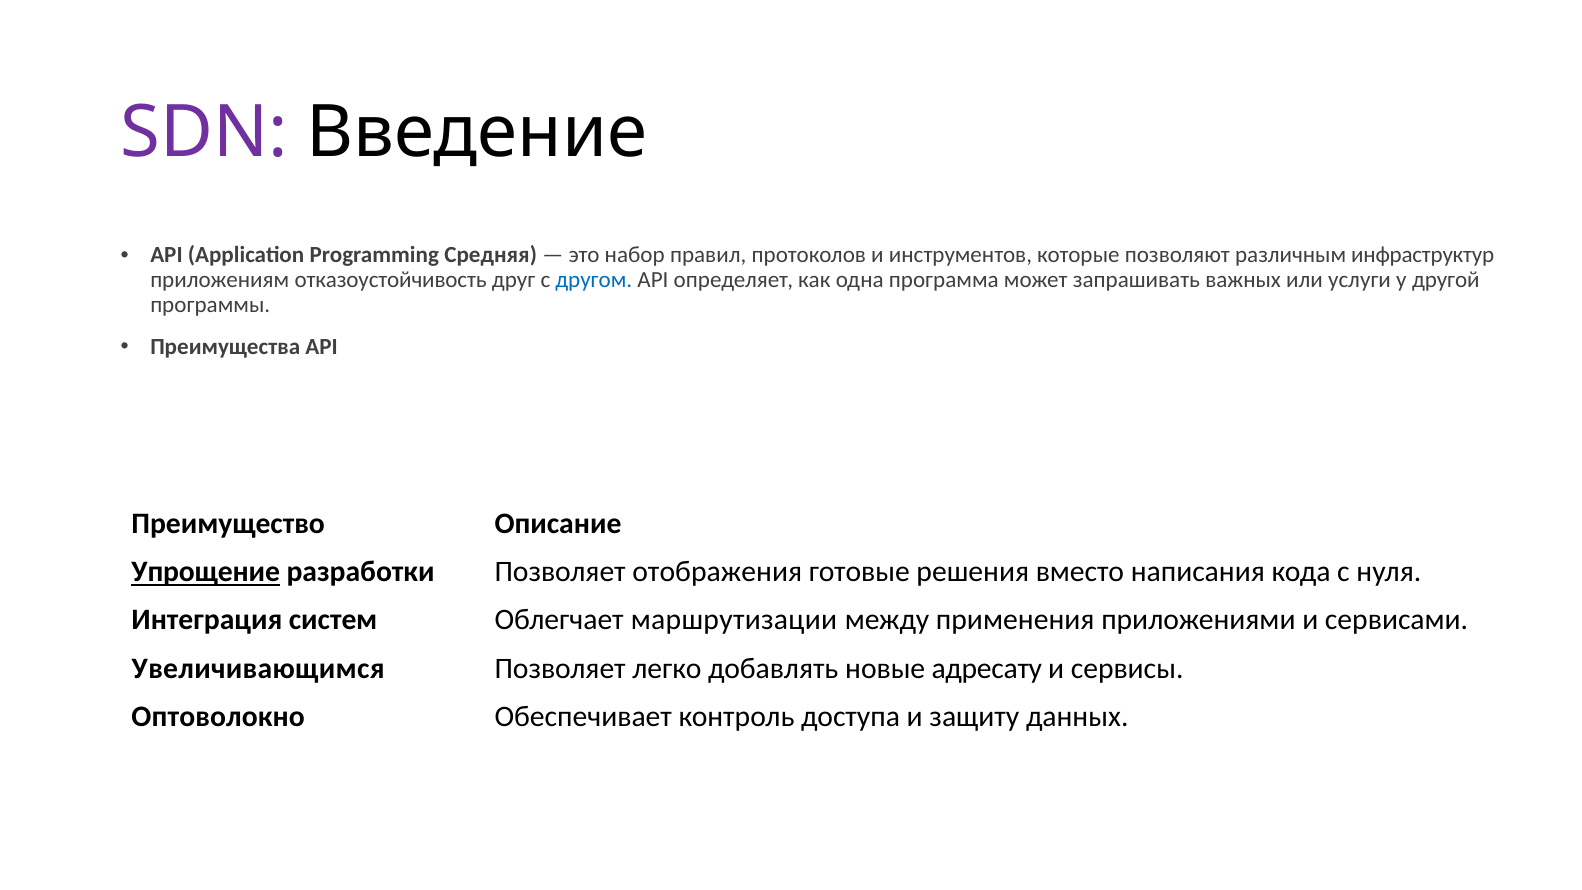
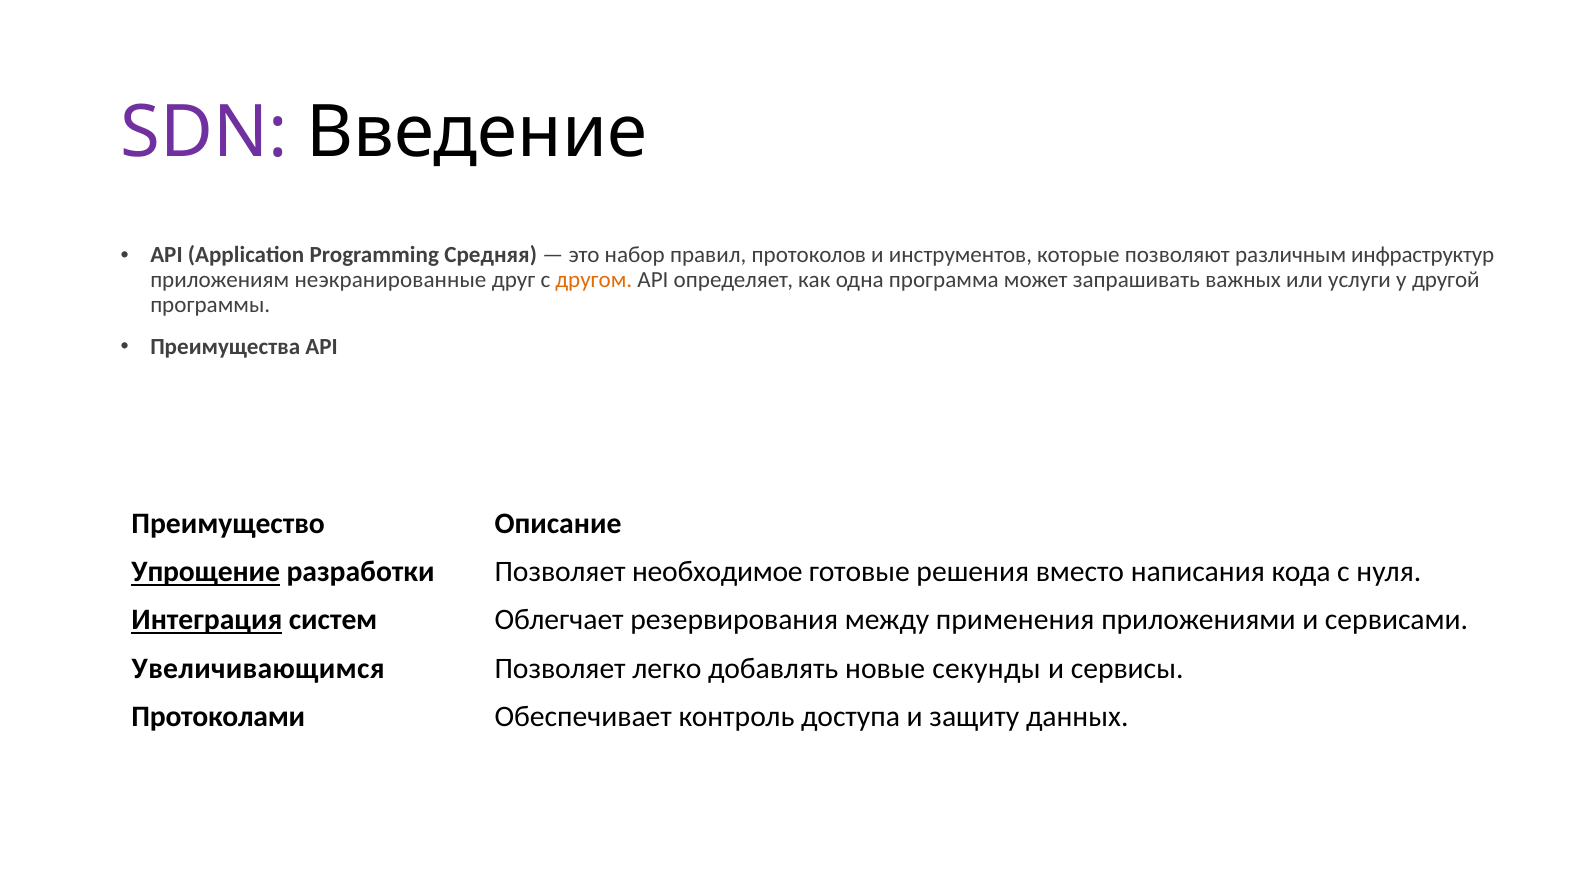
отказоустойчивость: отказоустойчивость -> неэкранированные (390, 280)
другом colour: blue -> orange (594, 280)
отображения: отображения -> необходимое (717, 572)
Интеграция underline: none -> present (207, 620)
маршрутизации: маршрутизации -> резервирования (734, 620)
адресату: адресату -> секунды (987, 668)
Оптоволокно: Оптоволокно -> Протоколами (218, 716)
